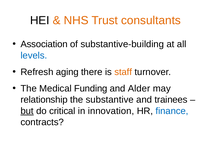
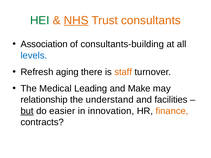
HEI colour: black -> green (40, 20)
NHS underline: none -> present (76, 20)
substantive-building: substantive-building -> consultants-building (122, 44)
Funding: Funding -> Leading (91, 89)
Alder: Alder -> Make (139, 89)
substantive: substantive -> understand (110, 100)
trainees: trainees -> facilities (171, 100)
critical: critical -> easier (62, 111)
finance colour: blue -> orange (172, 111)
